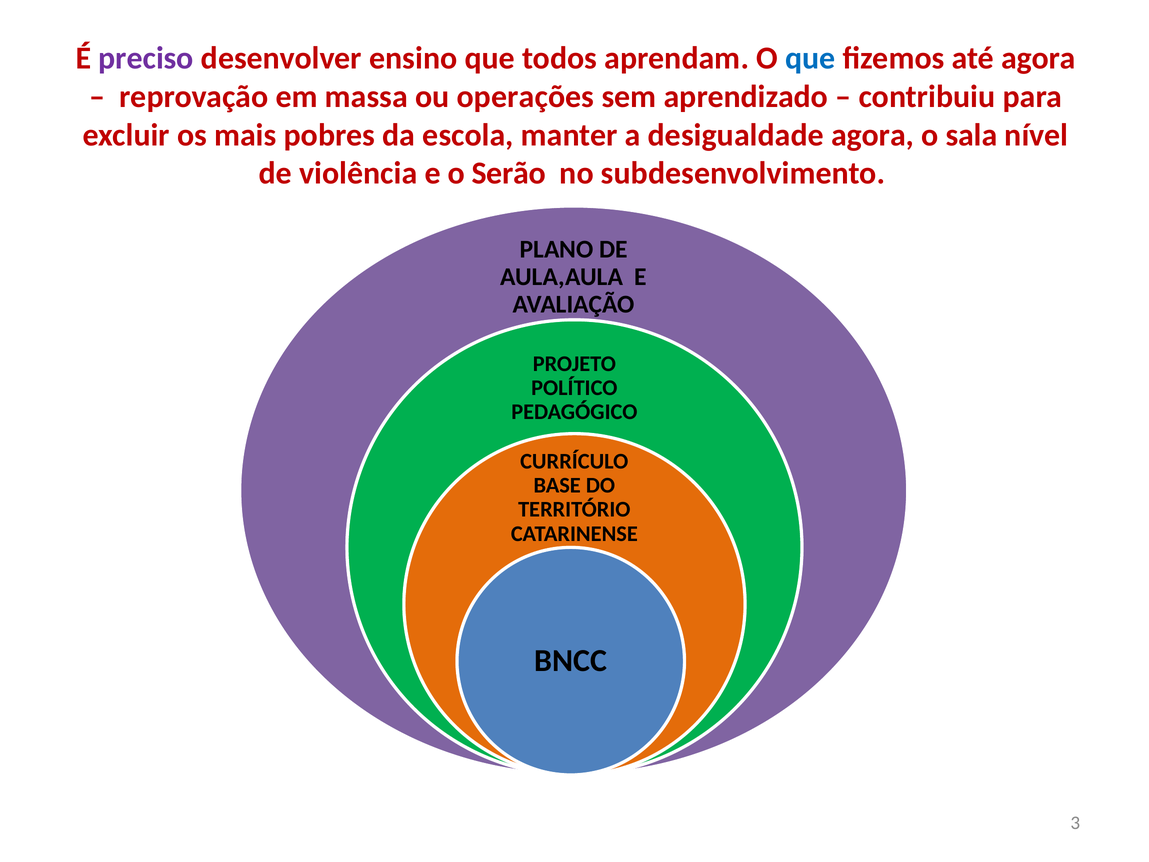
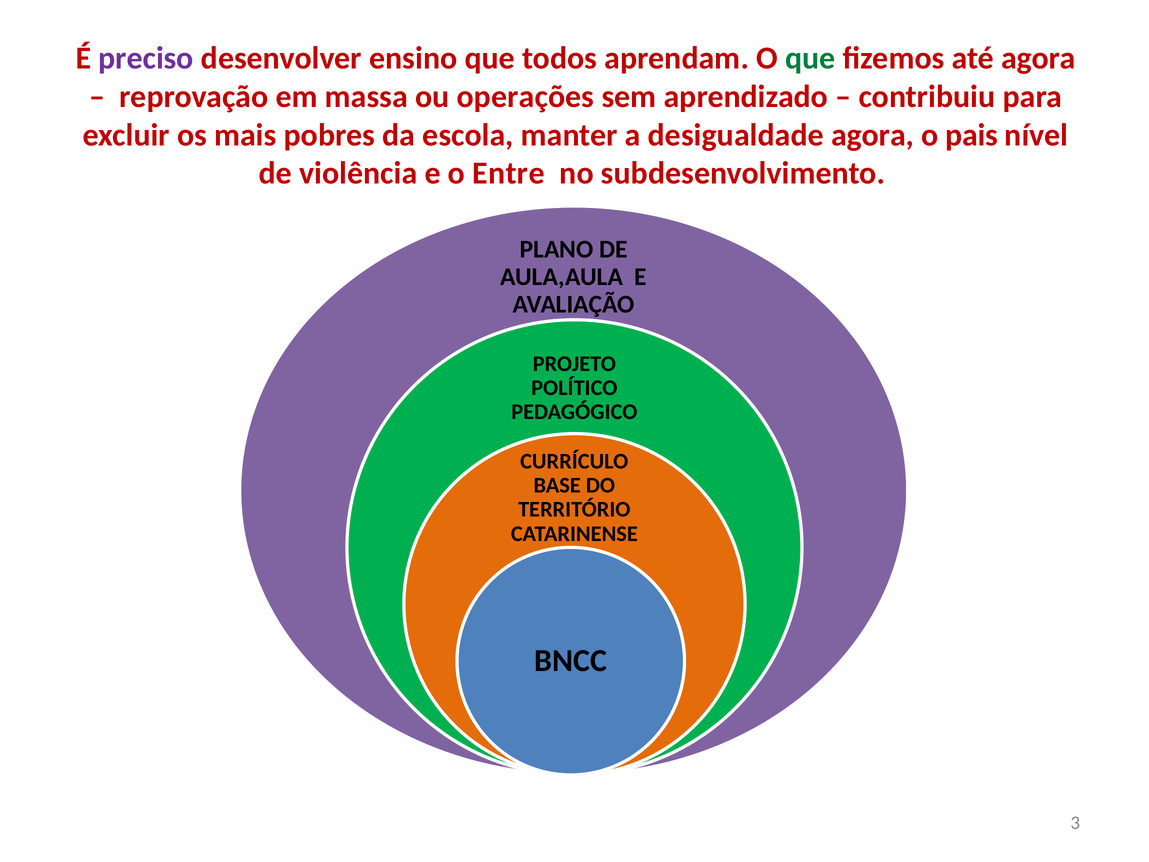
que colour: blue -> green (810, 58)
sala: sala -> pais (972, 135)
Serão: Serão -> Entre (508, 173)
